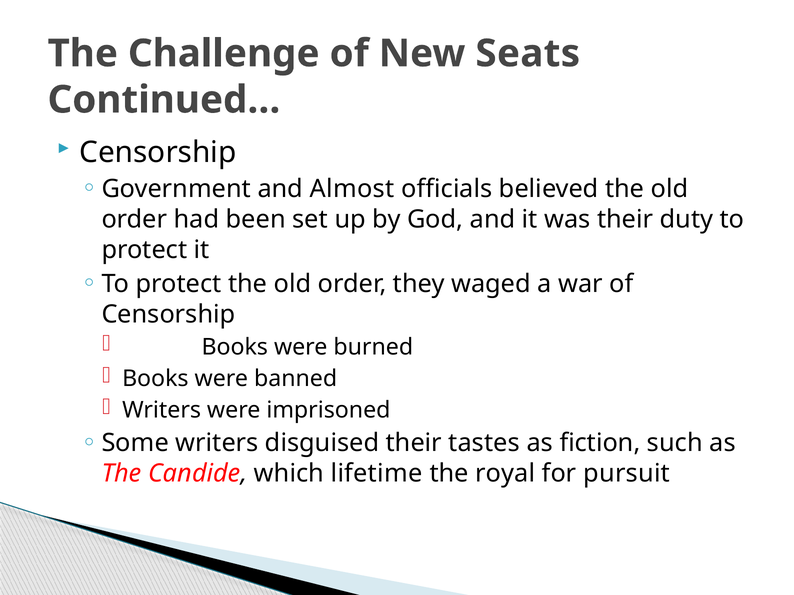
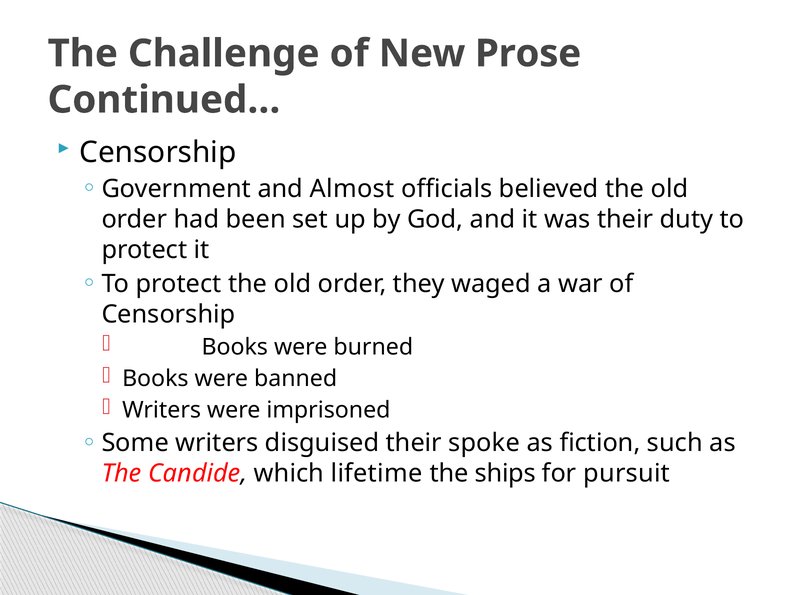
Seats: Seats -> Prose (528, 54)
tastes: tastes -> spoke (484, 443)
royal: royal -> ships (505, 474)
